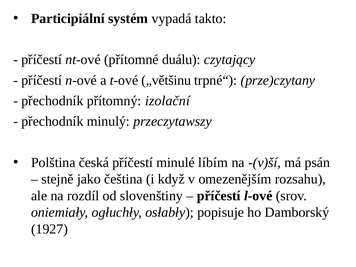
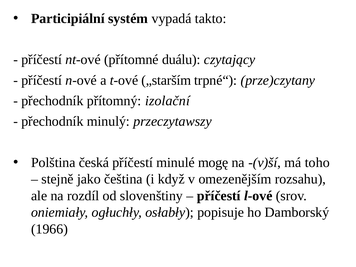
„většinu: „většinu -> „starším (166, 80)
líbím: líbím -> mogę (213, 162)
psán: psán -> toho (317, 162)
1927: 1927 -> 1966 (49, 229)
